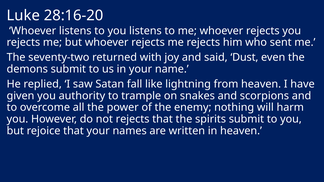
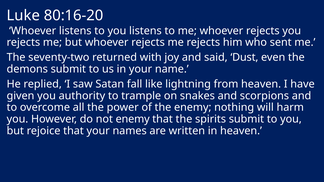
28:16-20: 28:16-20 -> 80:16-20 (74, 15)
not rejects: rejects -> enemy (133, 119)
